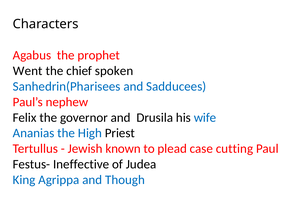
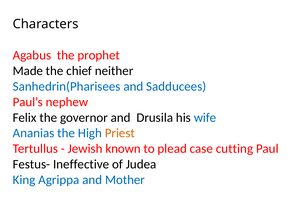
Went: Went -> Made (28, 71)
spoken: spoken -> neither (114, 71)
Priest colour: black -> orange (120, 133)
Though: Though -> Mother (125, 180)
